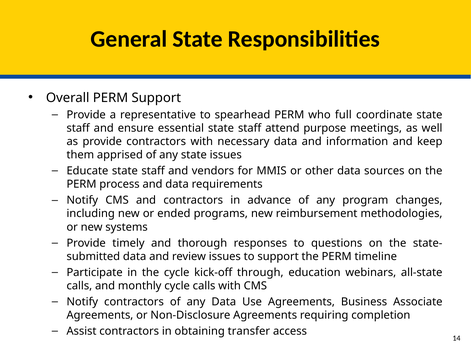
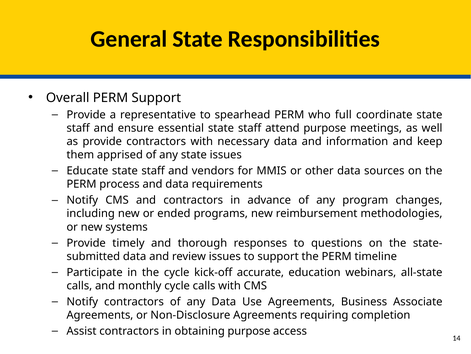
through: through -> accurate (260, 272)
obtaining transfer: transfer -> purpose (249, 330)
